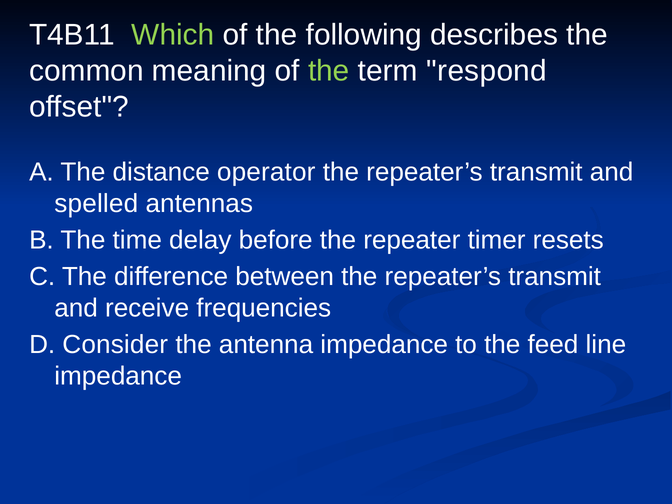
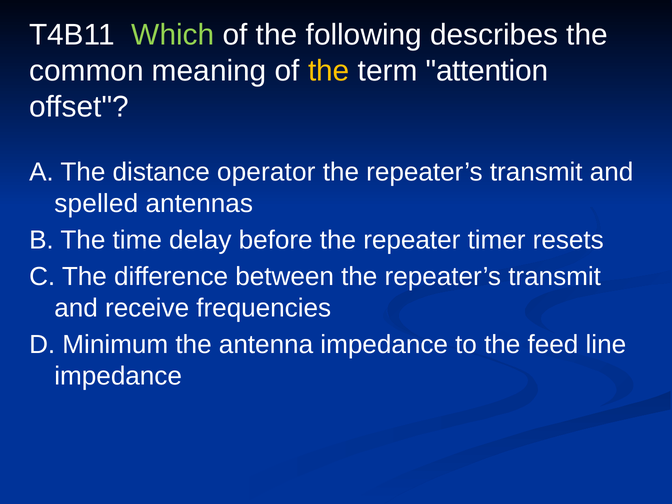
the colour: light green -> yellow (329, 71)
respond: respond -> attention (487, 71)
Consider: Consider -> Minimum (115, 345)
